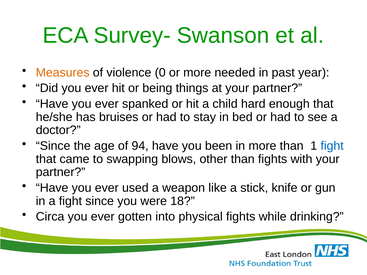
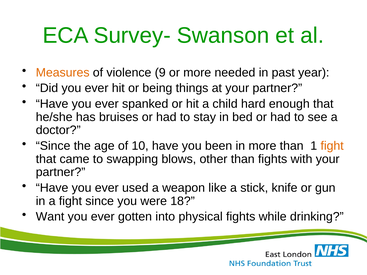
0: 0 -> 9 (160, 73)
94: 94 -> 10 (140, 146)
fight colour: blue -> orange (332, 146)
Circa: Circa -> Want (50, 217)
